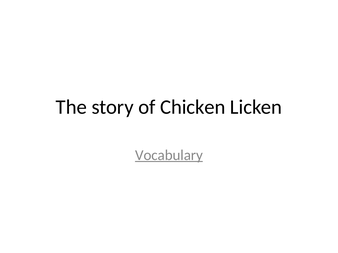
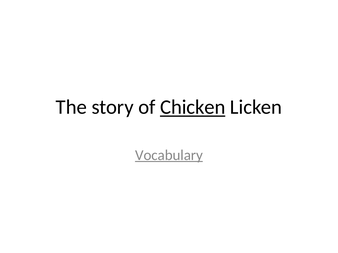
Chicken underline: none -> present (193, 107)
